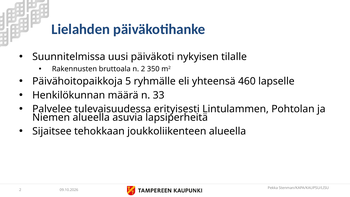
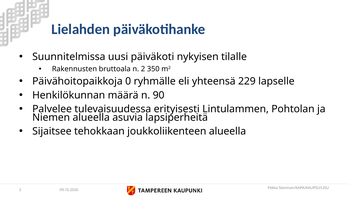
5: 5 -> 0 (128, 81)
460: 460 -> 229 (247, 81)
33: 33 -> 90 (159, 95)
